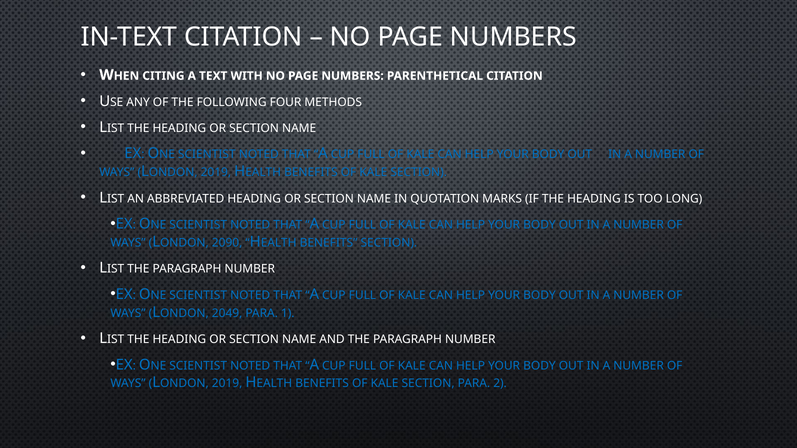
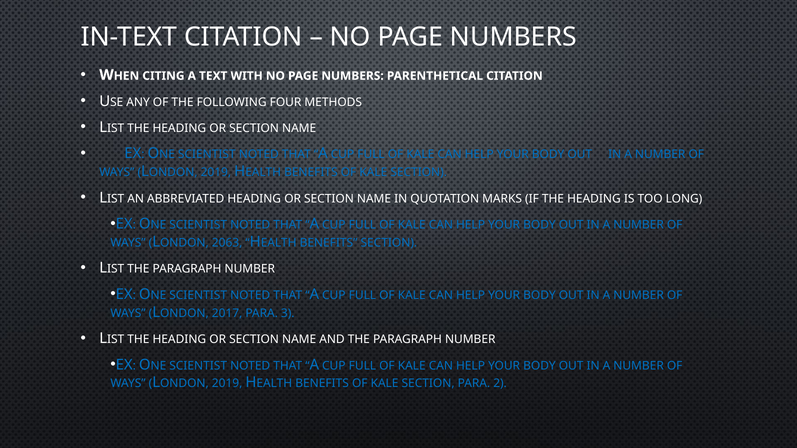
2090: 2090 -> 2063 (227, 243)
2049: 2049 -> 2017 (227, 313)
1: 1 -> 3 (288, 313)
